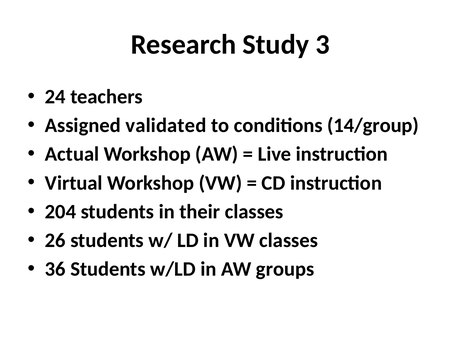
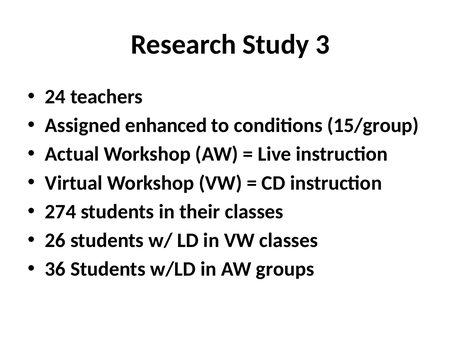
validated: validated -> enhanced (166, 125)
14/group: 14/group -> 15/group (373, 125)
204: 204 -> 274 (61, 211)
